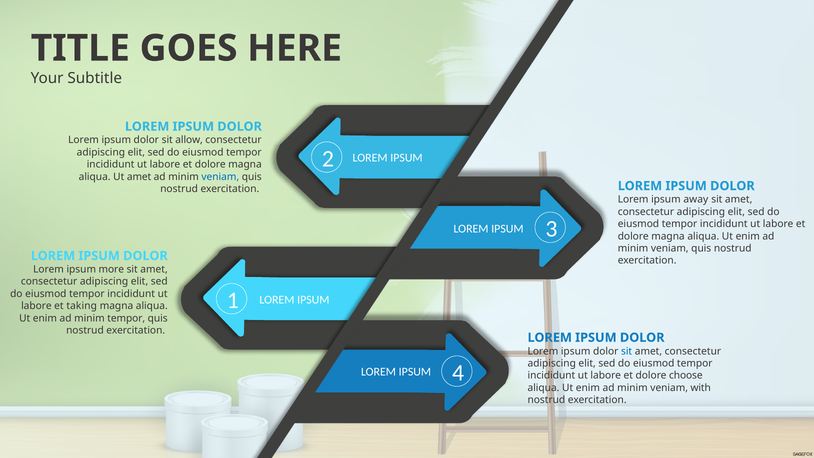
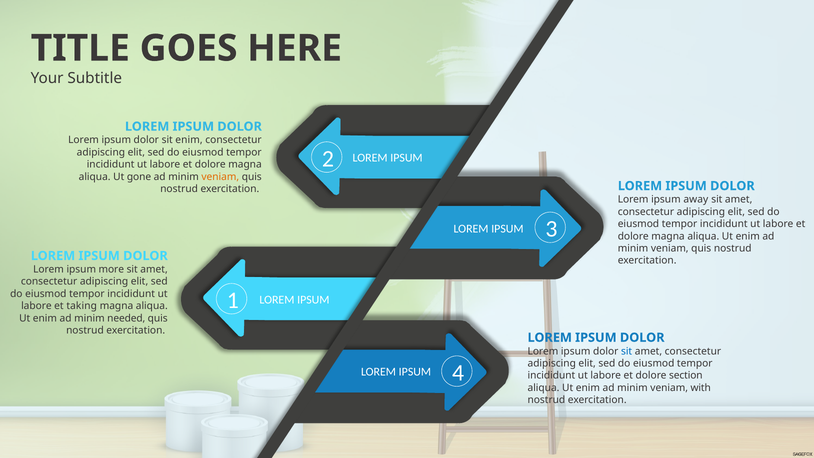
sit allow: allow -> enim (189, 140)
Ut amet: amet -> gone (139, 177)
veniam colour: blue -> orange (220, 177)
minim tempor: tempor -> needed (126, 318)
choose: choose -> section (686, 375)
